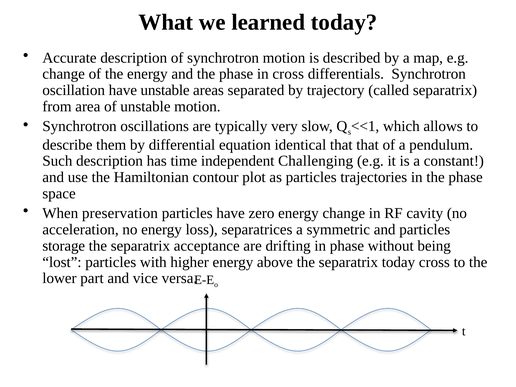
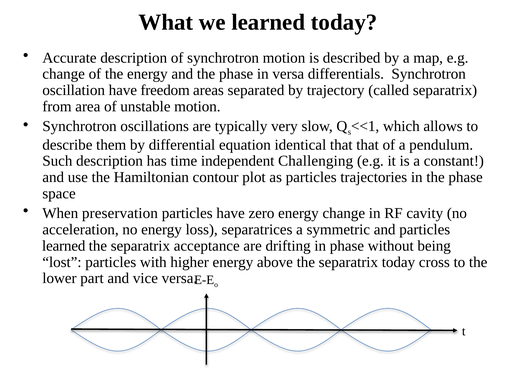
in cross: cross -> versa (288, 74)
have unstable: unstable -> freedom (165, 90)
storage: storage -> learned (64, 246)
